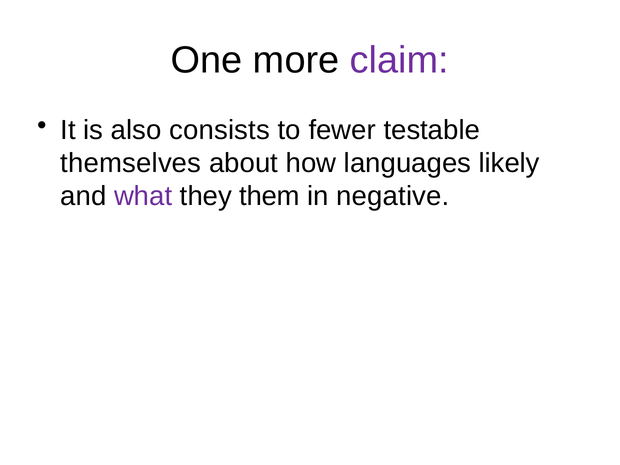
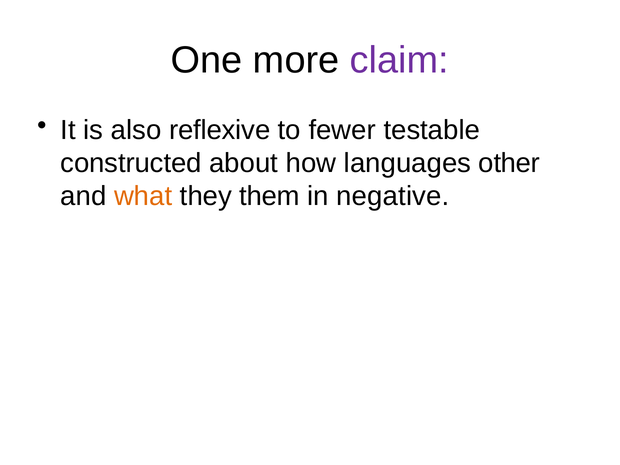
consists: consists -> reflexive (220, 130)
themselves: themselves -> constructed (131, 163)
likely: likely -> other (509, 163)
what colour: purple -> orange (143, 196)
